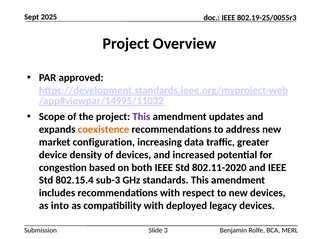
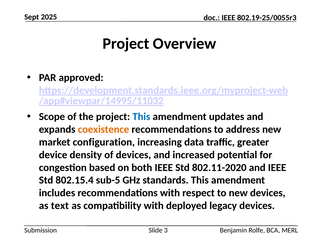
This colour: purple -> blue (141, 117)
sub-3: sub-3 -> sub-5 (108, 180)
into: into -> text (60, 206)
